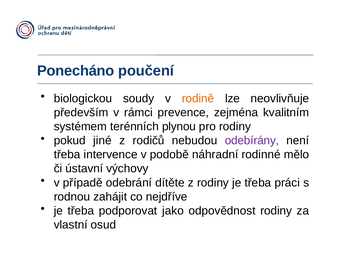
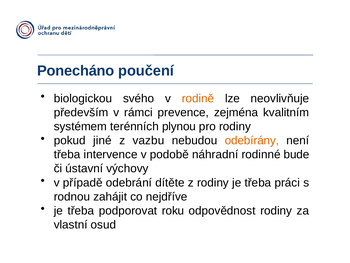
soudy: soudy -> svého (139, 98)
rodičů: rodičů -> vazbu (148, 140)
odebírány colour: purple -> orange (252, 140)
mělo: mělo -> bude (297, 154)
jako: jako -> roku (173, 210)
